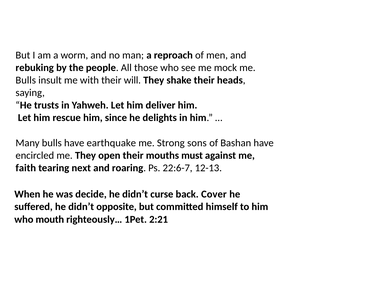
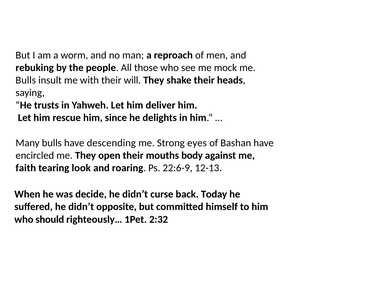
earthquake: earthquake -> descending (111, 143)
sons: sons -> eyes (197, 143)
must: must -> body (192, 155)
next: next -> look (81, 168)
22:6-7: 22:6-7 -> 22:6-9 (178, 168)
Cover: Cover -> Today (214, 194)
mouth: mouth -> should (50, 219)
2:21: 2:21 -> 2:32 (159, 219)
